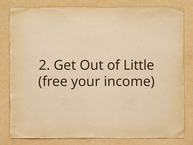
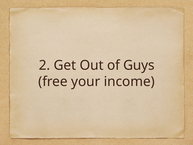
Little: Little -> Guys (139, 65)
